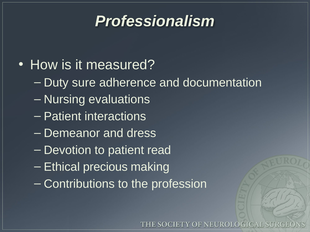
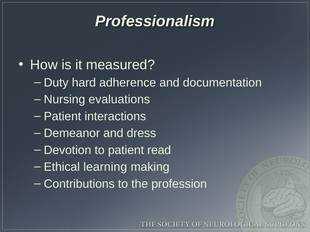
sure: sure -> hard (84, 83)
precious: precious -> learning (105, 167)
